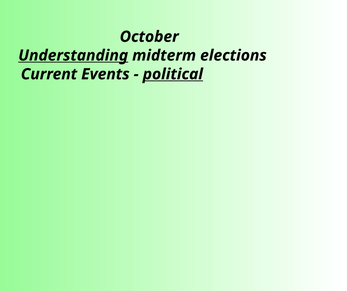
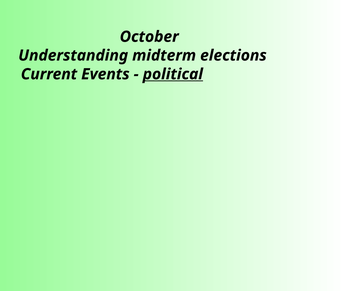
Understanding underline: present -> none (73, 55)
